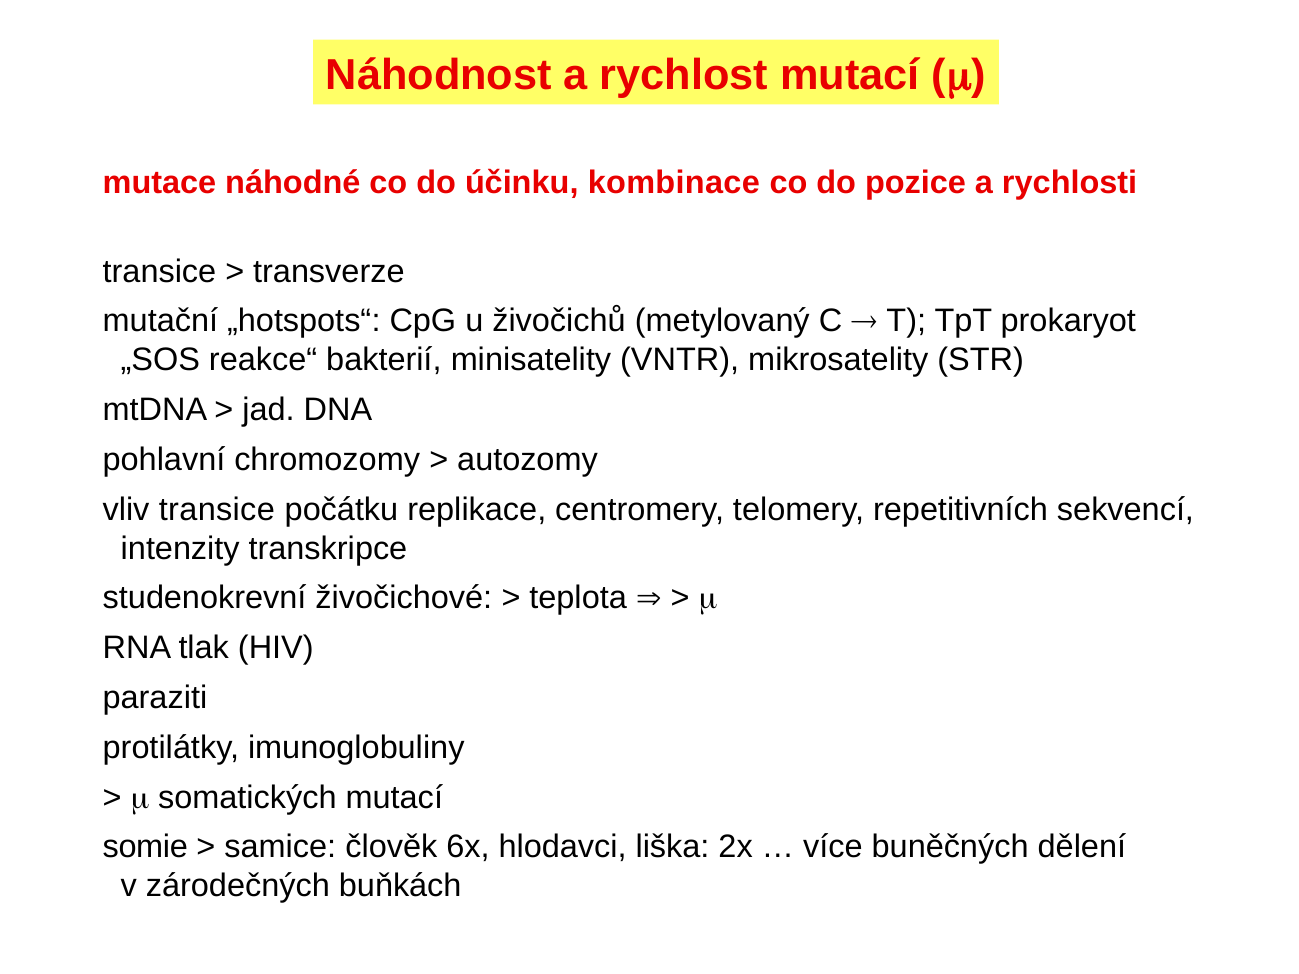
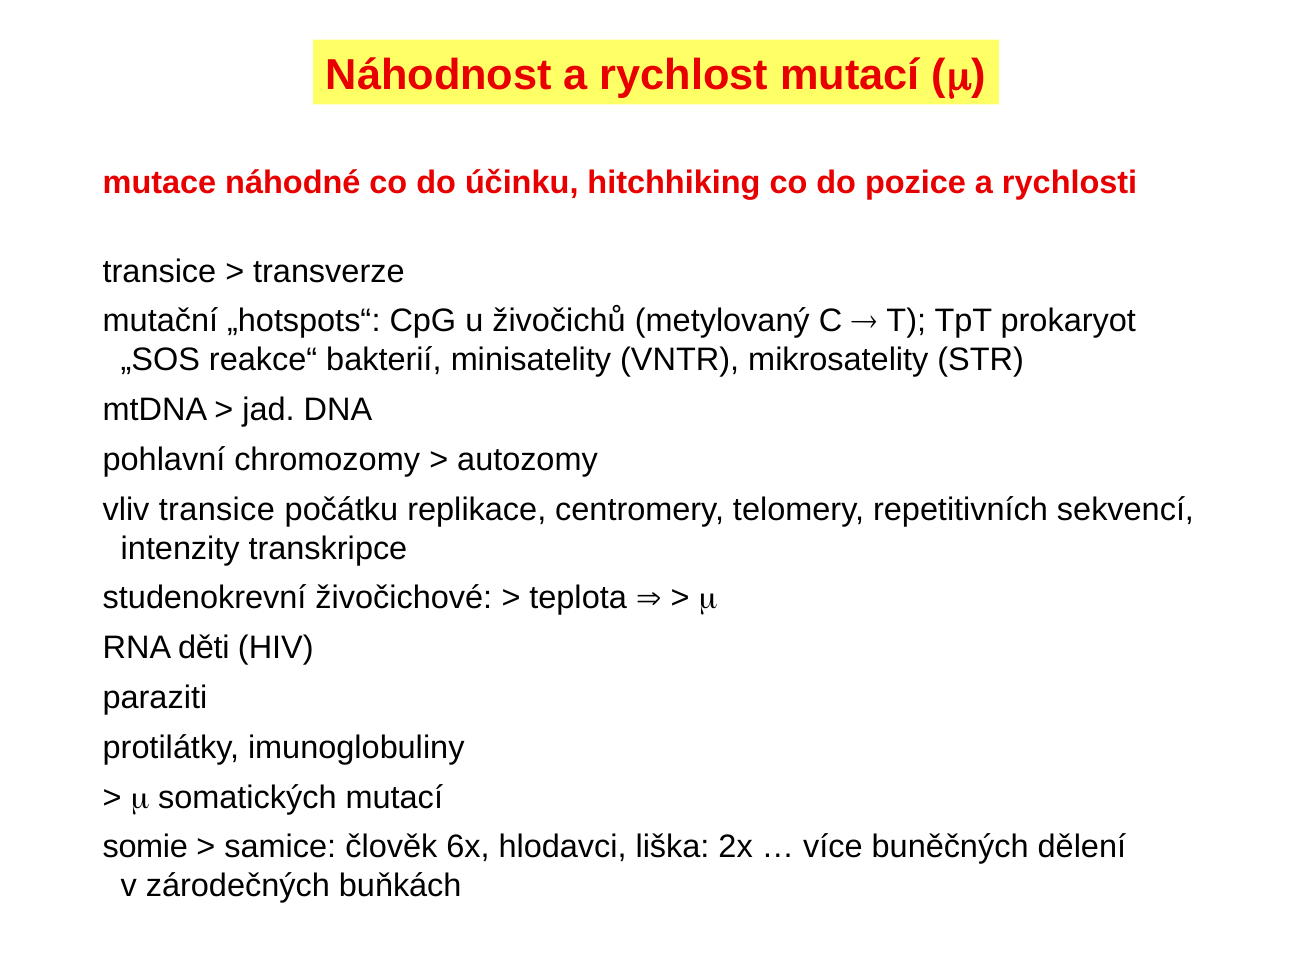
kombinace: kombinace -> hitchhiking (674, 183)
tlak: tlak -> děti (204, 648)
